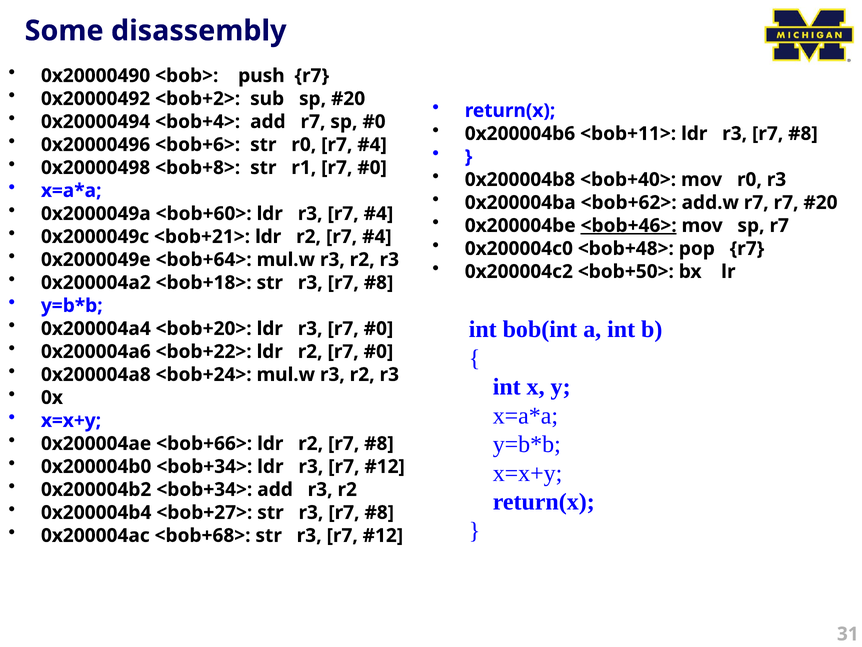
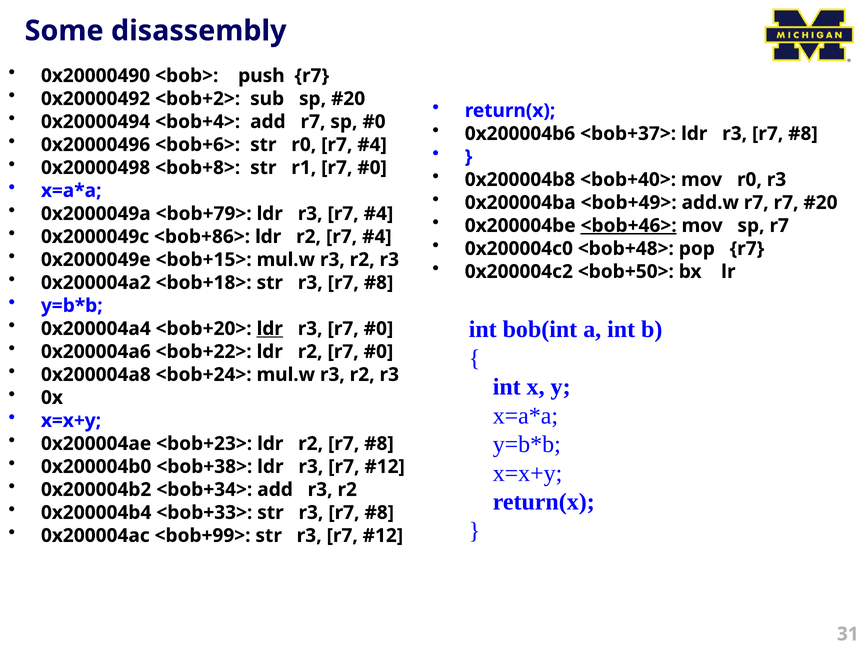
<bob+11>: <bob+11> -> <bob+37> (628, 134)
<bob+62>: <bob+62> -> <bob+49> (629, 202)
<bob+60>: <bob+60> -> <bob+79> (204, 213)
<bob+21>: <bob+21> -> <bob+86> (202, 236)
<bob+64>: <bob+64> -> <bob+15> (204, 259)
ldr underline: none -> present (270, 328)
<bob+66>: <bob+66> -> <bob+23> (204, 443)
0x200004b0 <bob+34>: <bob+34> -> <bob+38> (204, 466)
<bob+27>: <bob+27> -> <bob+33> (204, 512)
<bob+68>: <bob+68> -> <bob+99> (203, 535)
